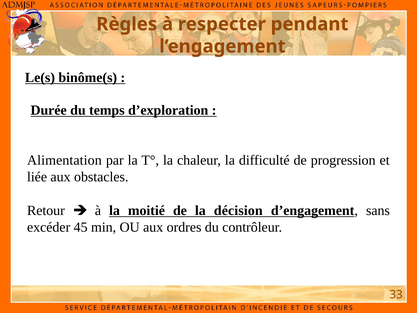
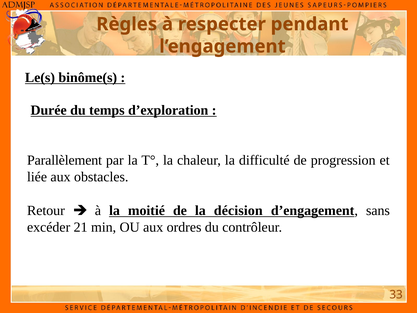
Alimentation: Alimentation -> Parallèlement (65, 160)
45: 45 -> 21 (81, 227)
